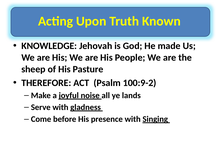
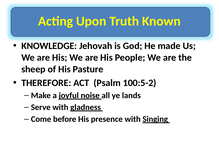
100:9-2: 100:9-2 -> 100:5-2 (140, 83)
